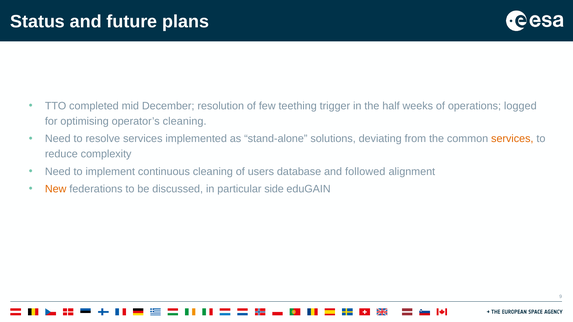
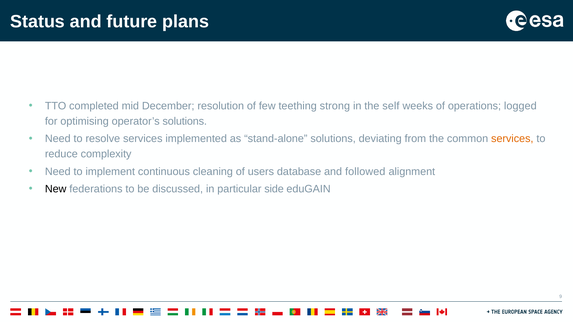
trigger: trigger -> strong (335, 106)
half: half -> self (391, 106)
operator’s cleaning: cleaning -> solutions (185, 121)
New colour: orange -> black (56, 189)
